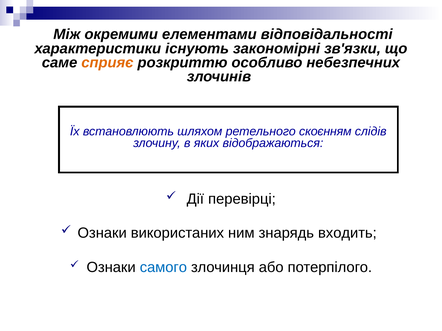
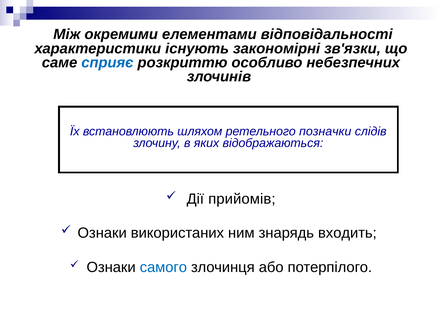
сприяє colour: orange -> blue (107, 63)
скоєнням: скоєнням -> позначки (325, 132)
перевірці: перевірці -> прийомів (242, 199)
